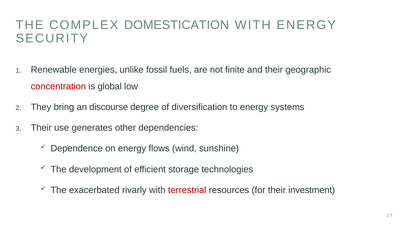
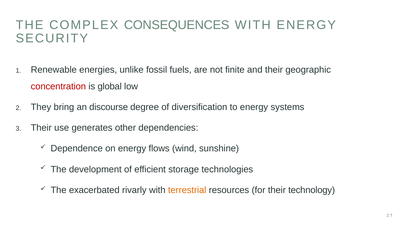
DOMESTICATION: DOMESTICATION -> CONSEQUENCES (177, 25)
terrestrial colour: red -> orange (187, 190)
investment: investment -> technology (312, 190)
